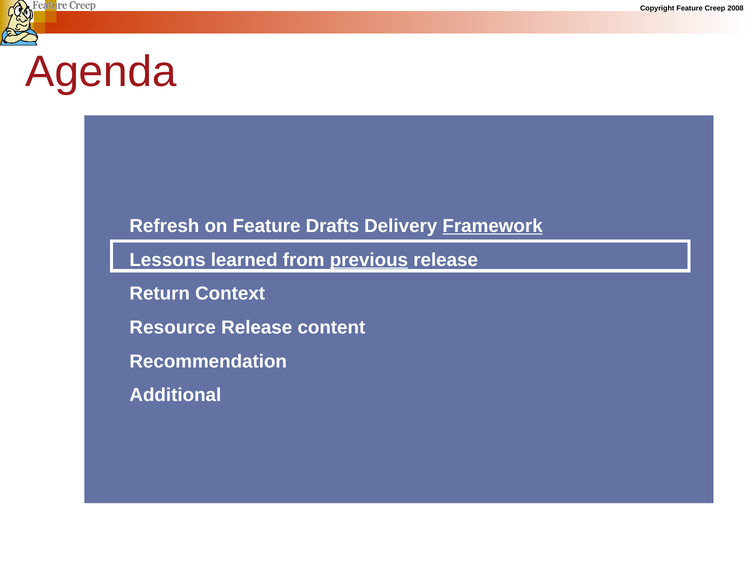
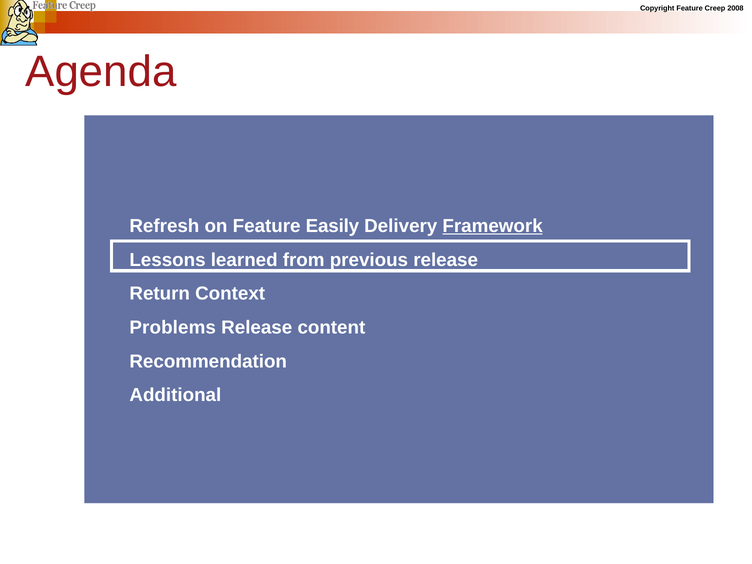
Drafts: Drafts -> Easily (332, 226)
previous underline: present -> none (369, 260)
Resource: Resource -> Problems (173, 327)
